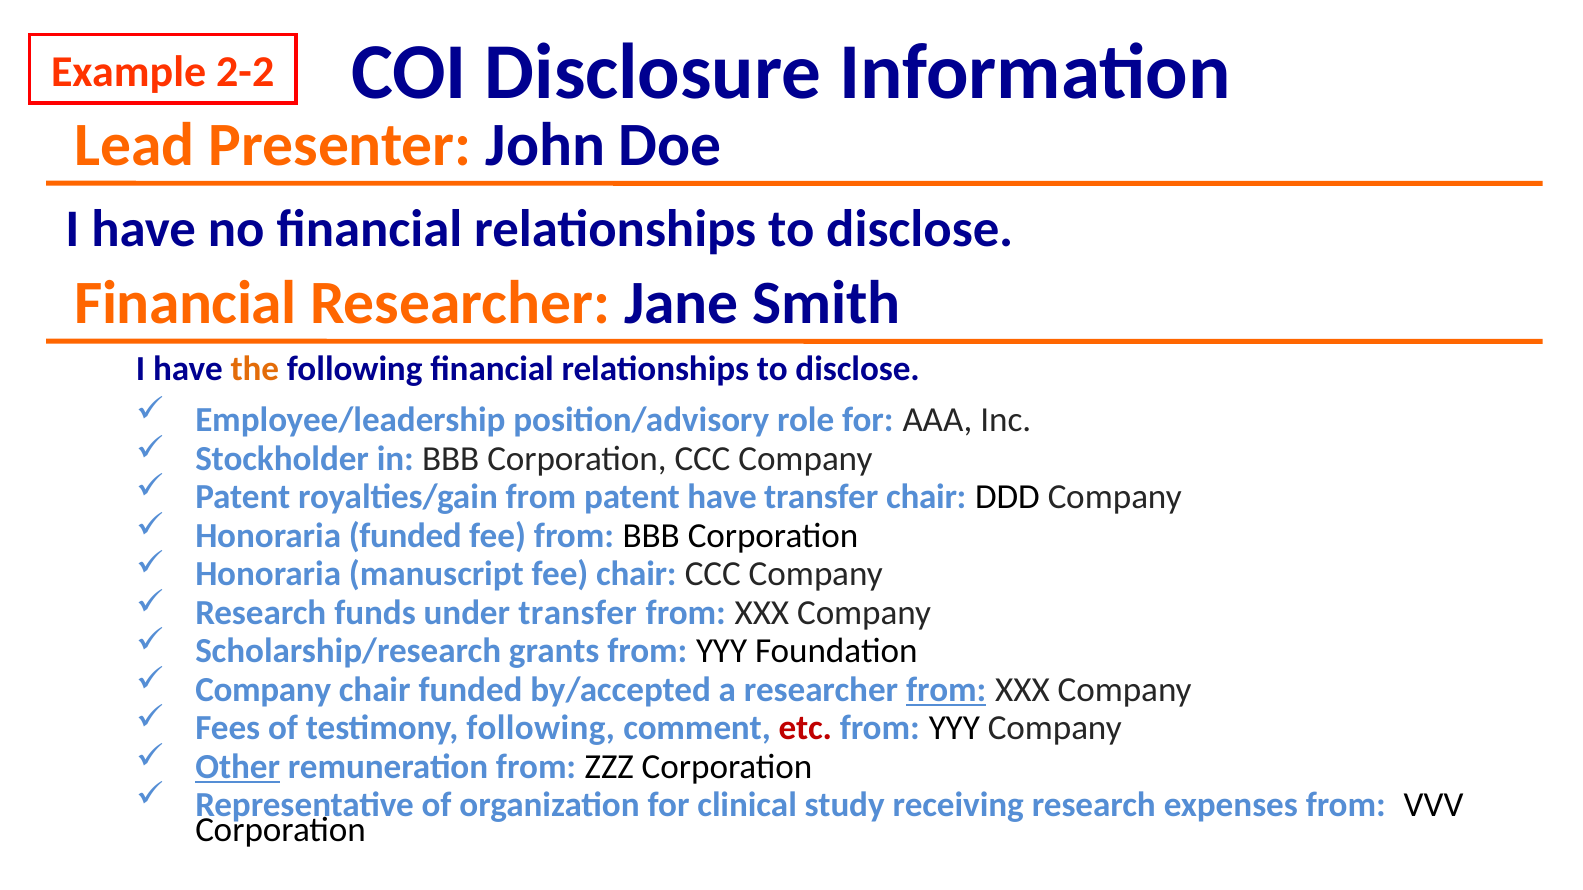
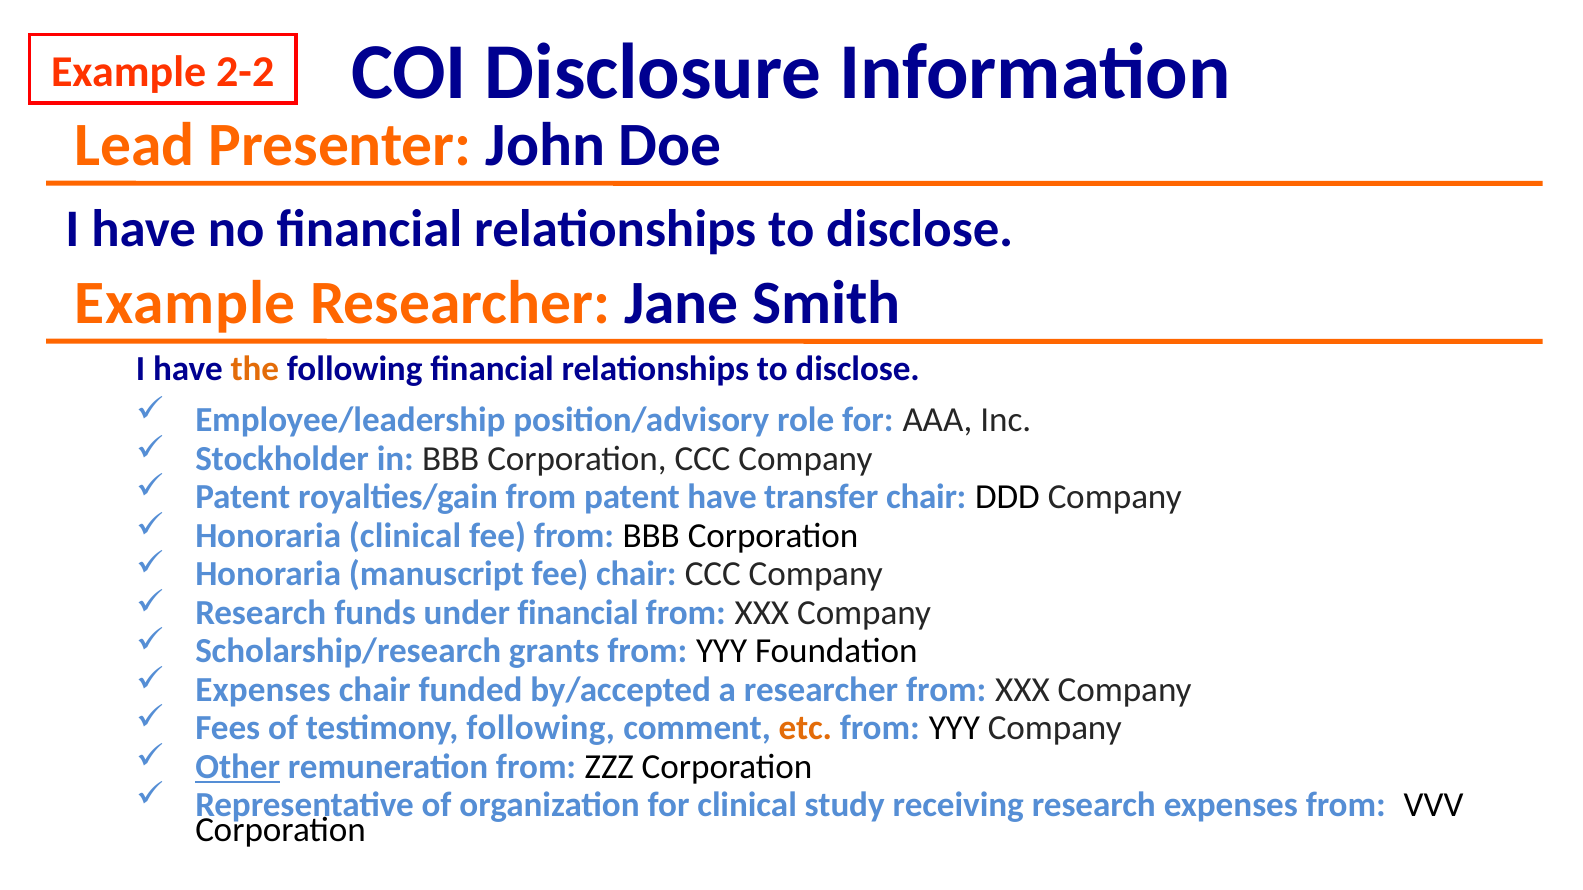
Financial: Financial -> Example (185, 303)
Honoraria funded: funded -> clinical (405, 536)
under transfer: transfer -> financial (578, 613)
Company: Company -> Expenses (263, 690)
from underline: present -> none (946, 690)
etc colour: red -> orange (805, 728)
